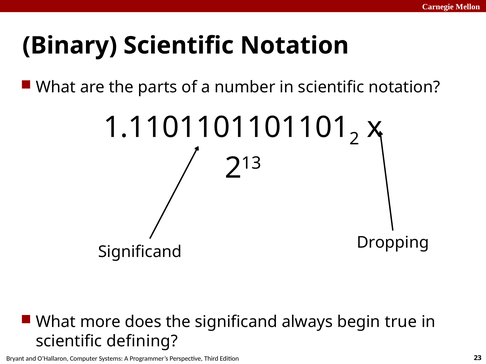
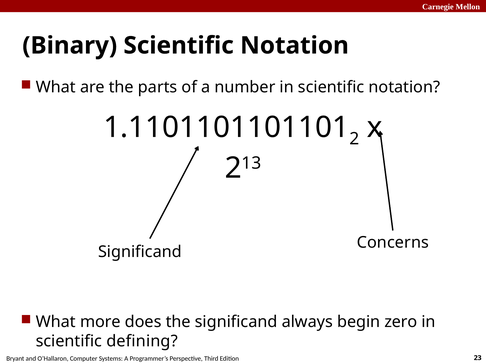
Dropping: Dropping -> Concerns (393, 243)
true: true -> zero (401, 322)
